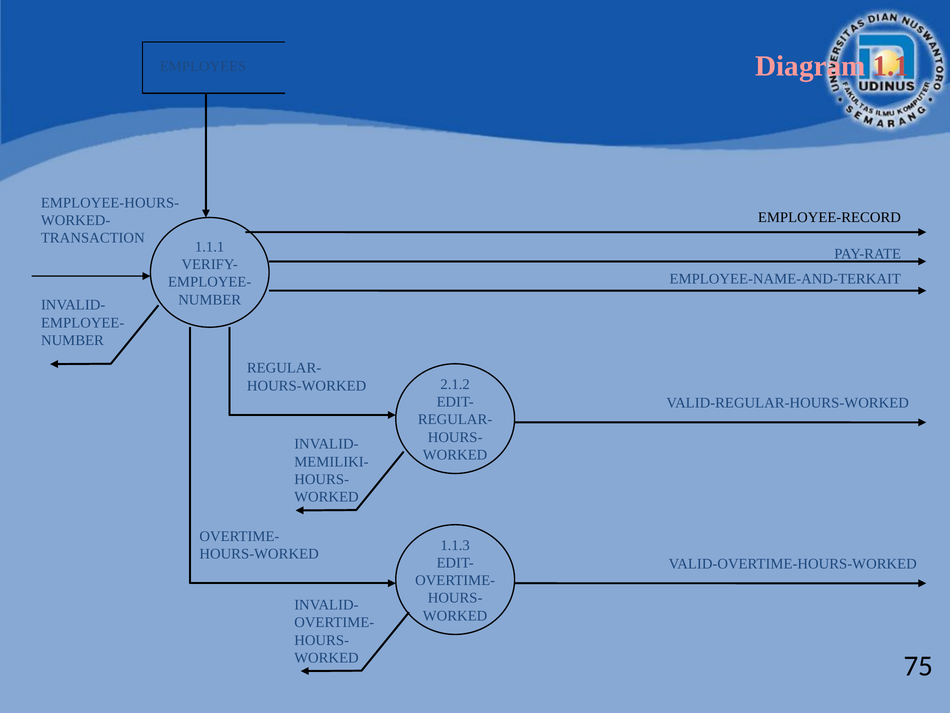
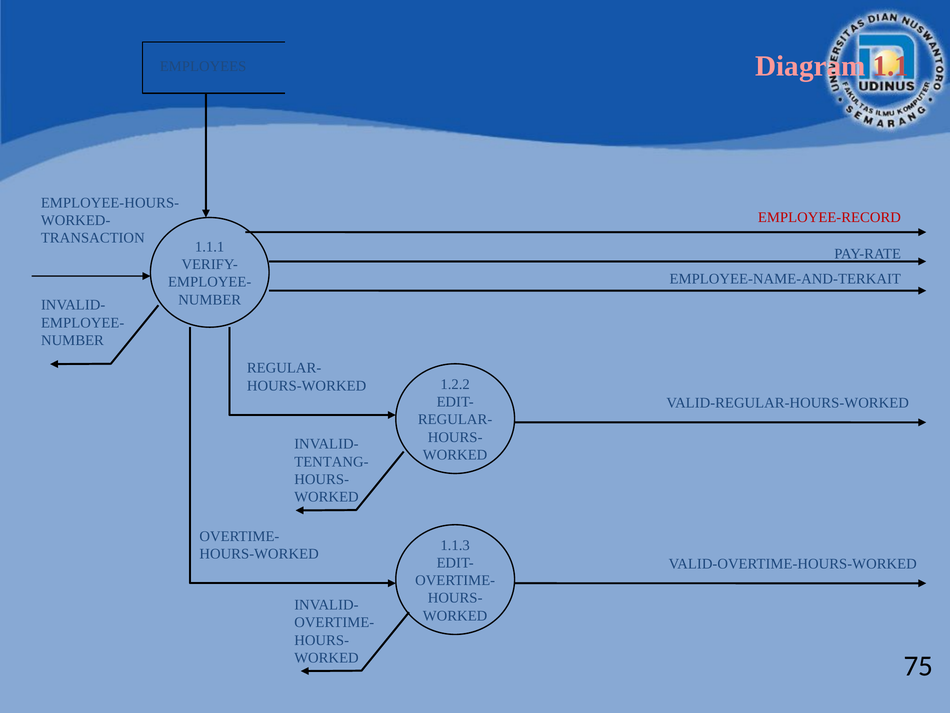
EMPLOYEE-RECORD colour: black -> red (829, 217)
2.1.2: 2.1.2 -> 1.2.2 (455, 384)
MEMILIKI-: MEMILIKI- -> TENTANG- (331, 461)
